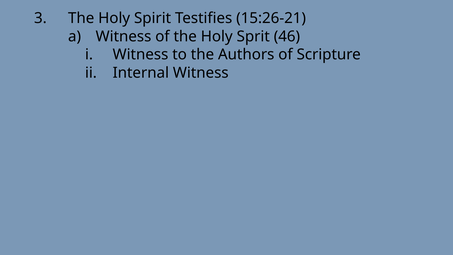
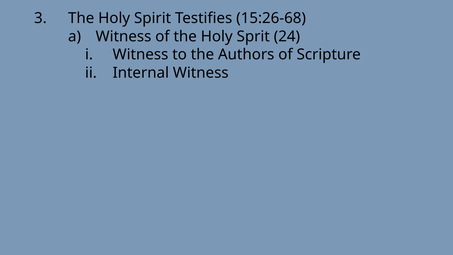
15:26-21: 15:26-21 -> 15:26-68 (271, 18)
46: 46 -> 24 (287, 36)
